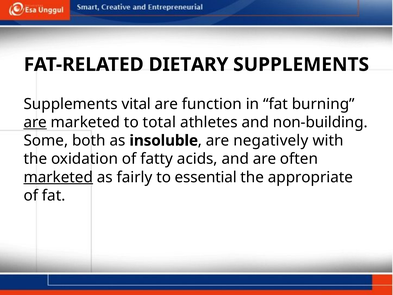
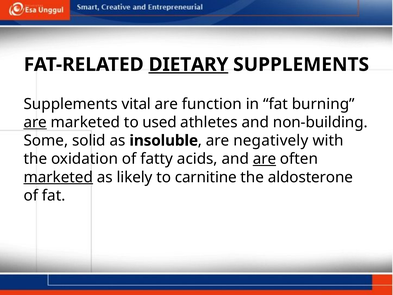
DIETARY underline: none -> present (188, 65)
total: total -> used (160, 122)
both: both -> solid (89, 140)
are underline: none -> present (264, 159)
fairly: fairly -> likely (135, 177)
essential: essential -> carnitine (206, 177)
appropriate: appropriate -> aldosterone (310, 177)
